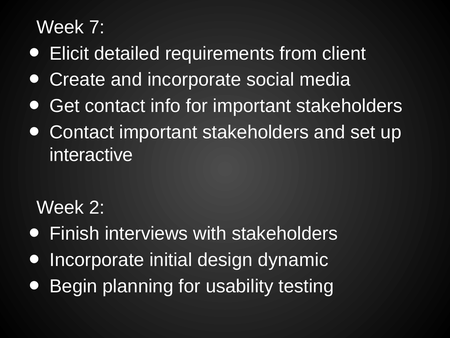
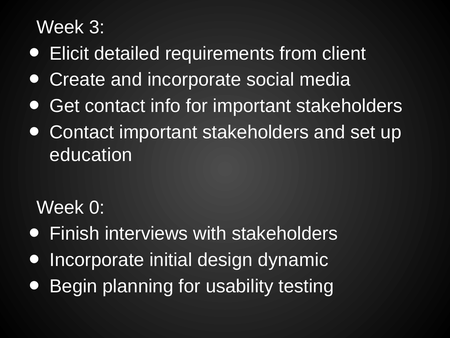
7: 7 -> 3 (97, 27)
interactive: interactive -> education (91, 155)
2: 2 -> 0 (97, 207)
